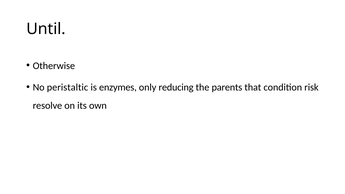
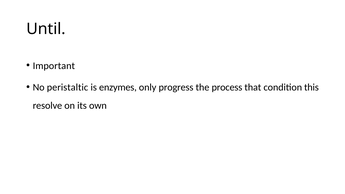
Otherwise: Otherwise -> Important (54, 66)
reducing: reducing -> progress (176, 87)
parents: parents -> process (227, 87)
risk: risk -> this (311, 87)
